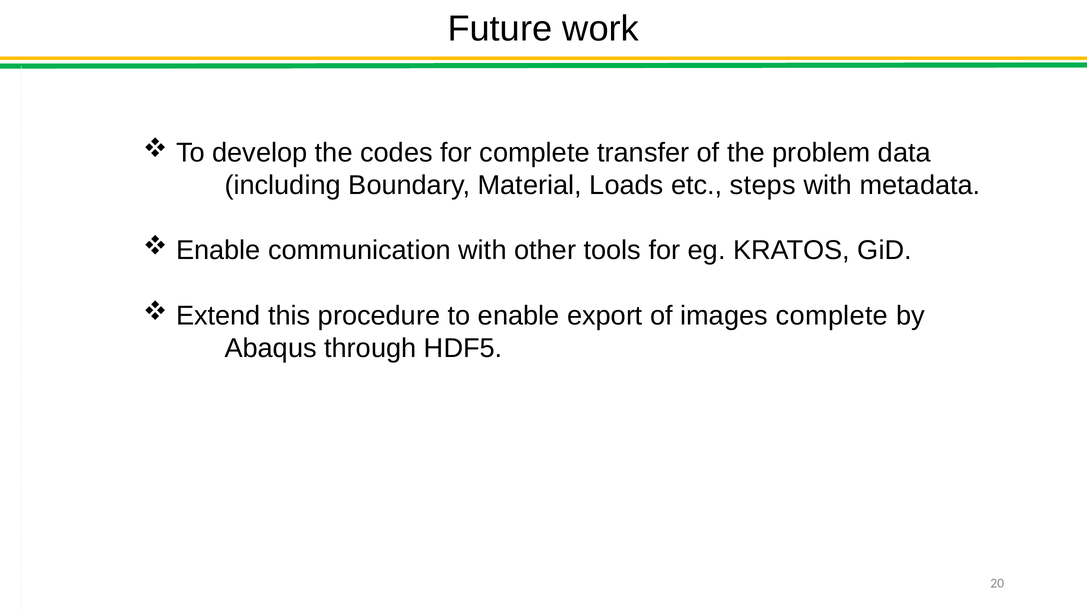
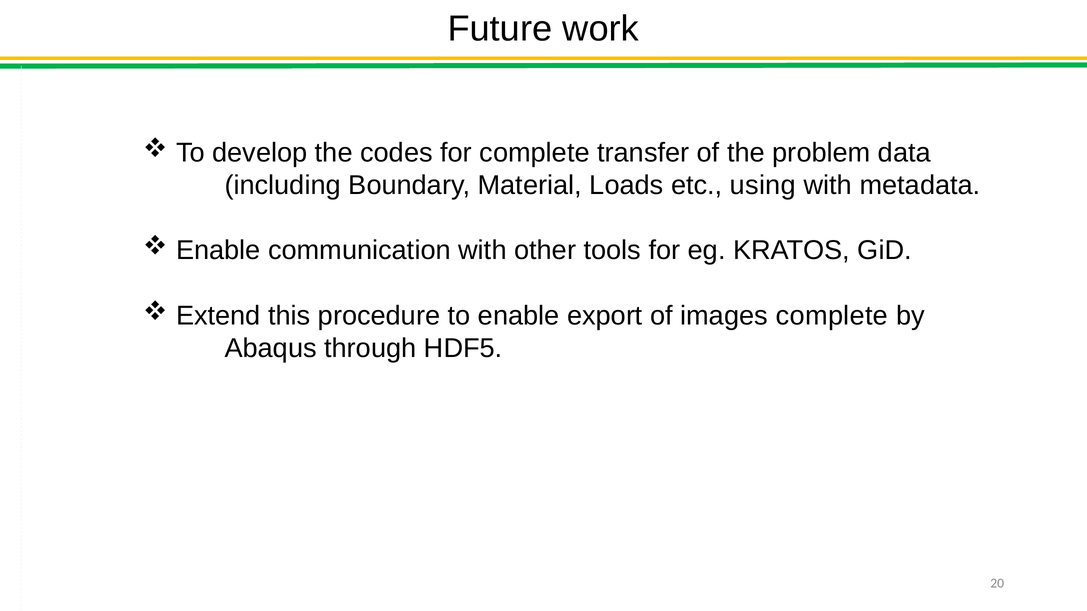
steps: steps -> using (763, 185)
